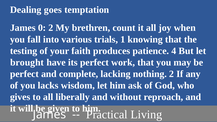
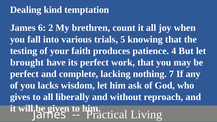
goes: goes -> kind (53, 10)
0: 0 -> 6 (42, 28)
1: 1 -> 5 (123, 39)
nothing 2: 2 -> 7 (172, 74)
